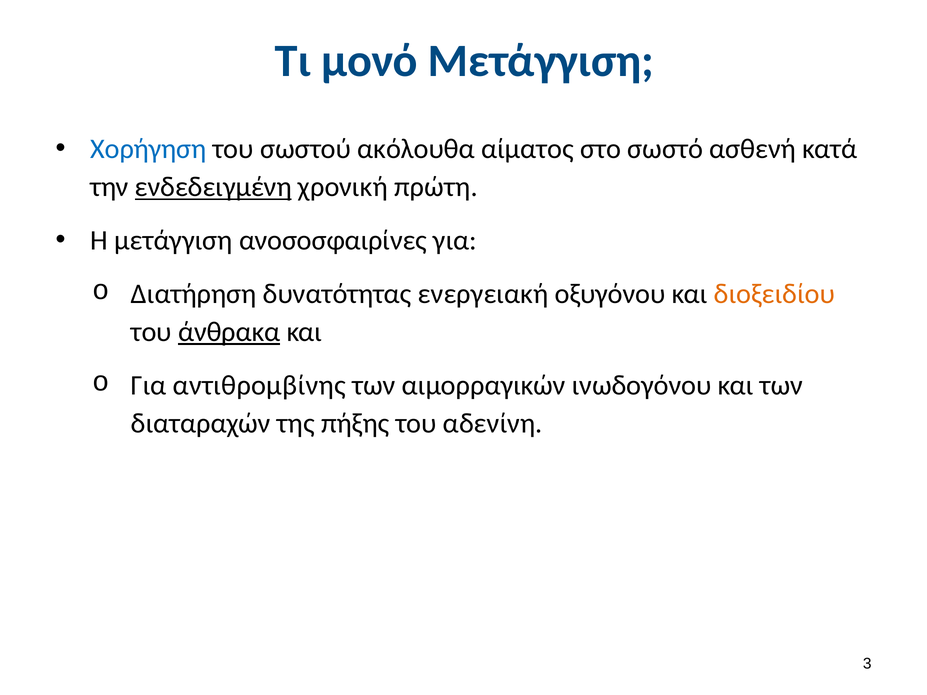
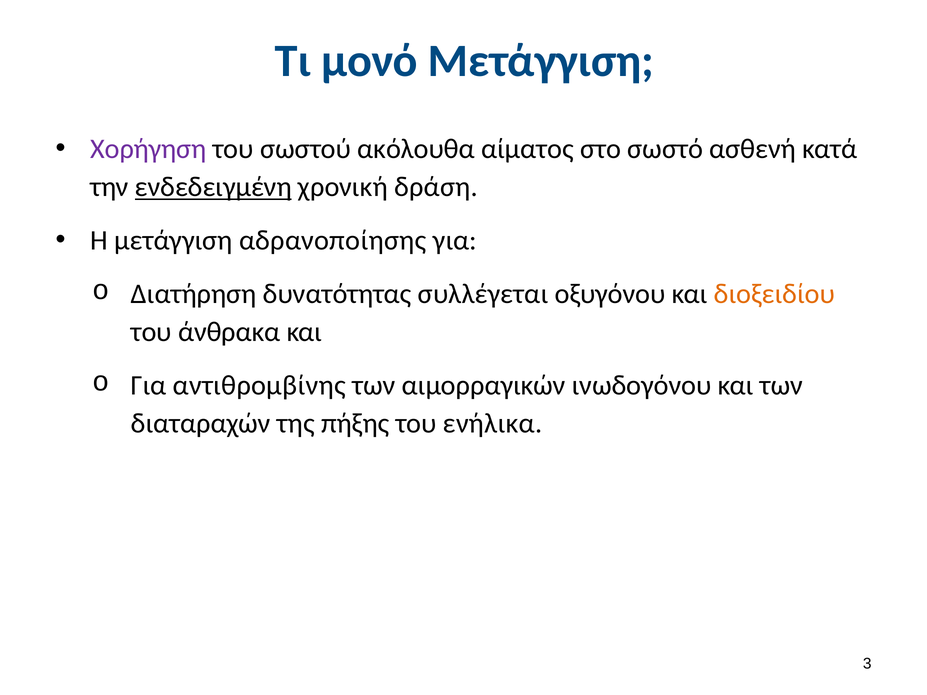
Χορήγηση colour: blue -> purple (148, 149)
πρώτη: πρώτη -> δράση (436, 187)
ανοσοσφαιρίνες: ανοσοσφαιρίνες -> αδρανοποίησης (333, 240)
ενεργειακή: ενεργειακή -> συλλέγεται (483, 294)
άνθρακα underline: present -> none (229, 332)
αδενίνη: αδενίνη -> ενήλικα (493, 423)
